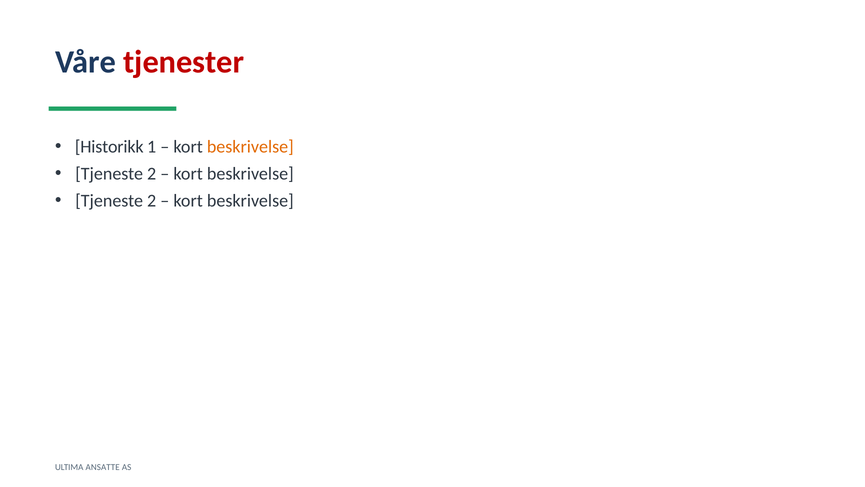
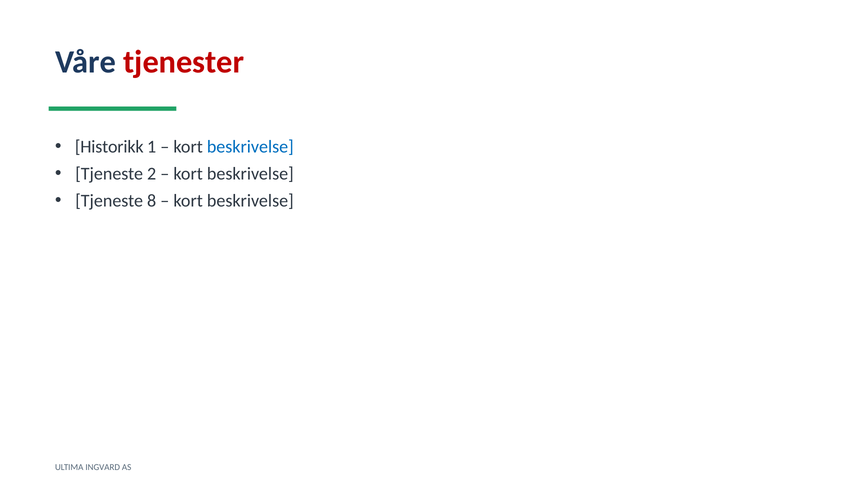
beskrivelse colour: orange -> blue (250, 147)
2: 2 -> 8 (152, 201)
ANSATTE: ANSATTE -> INGVARD (103, 467)
